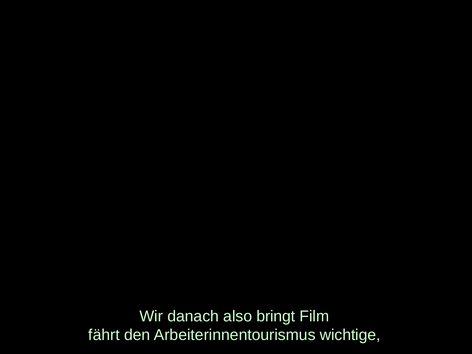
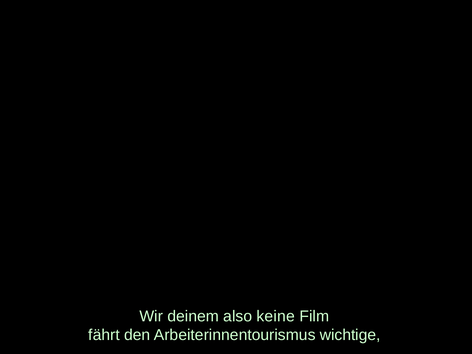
danach: danach -> deinem (193, 316)
bringt: bringt -> keine (276, 316)
